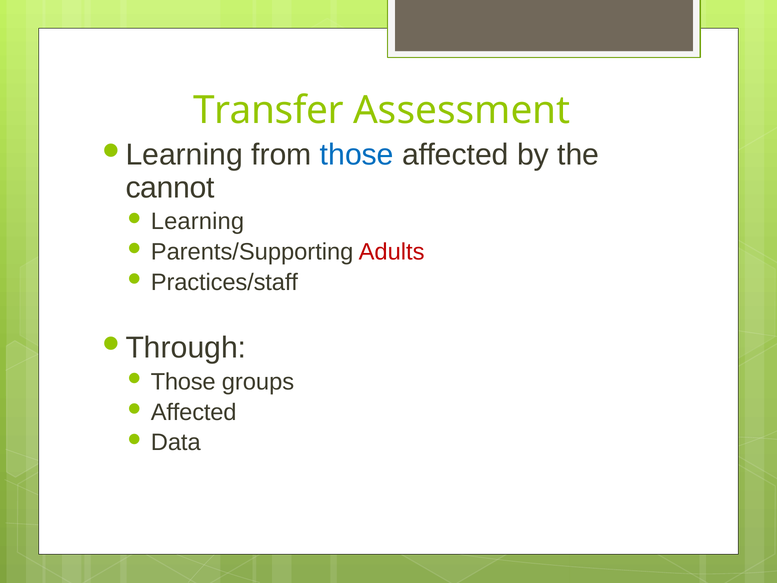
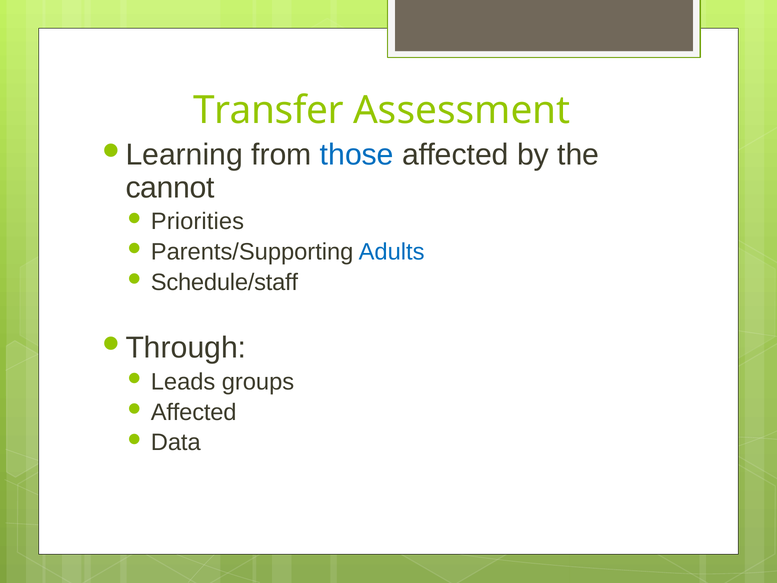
Learning: Learning -> Priorities (197, 221)
Adults colour: red -> blue (392, 252)
Practices/staff: Practices/staff -> Schedule/staff (224, 282)
Those: Those -> Leads (183, 382)
